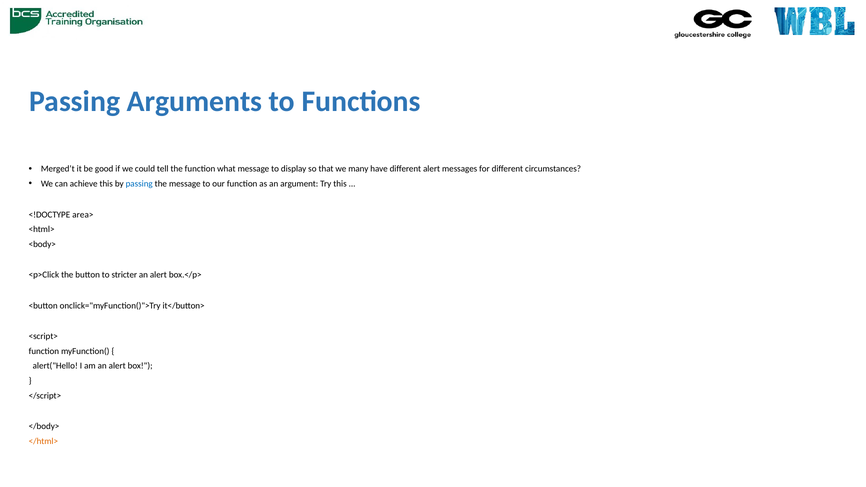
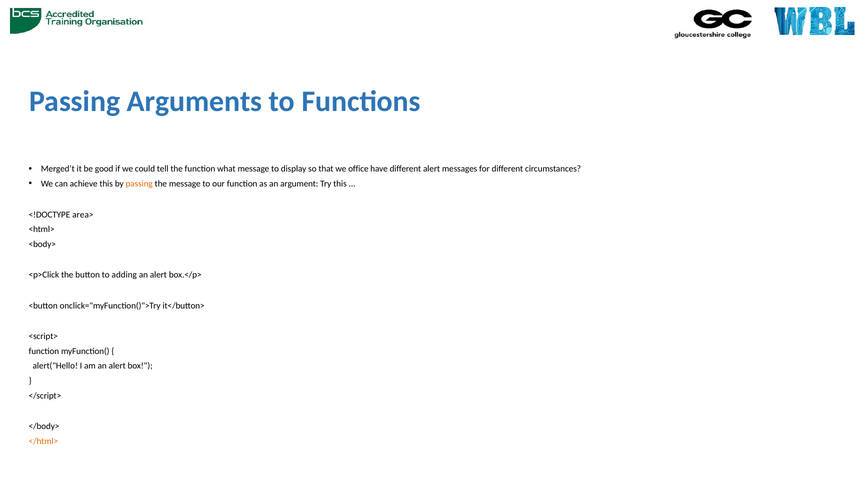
many: many -> office (358, 169)
passing colour: blue -> orange (139, 184)
stricter: stricter -> adding (124, 275)
